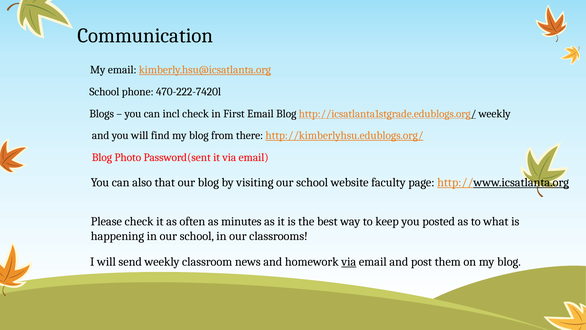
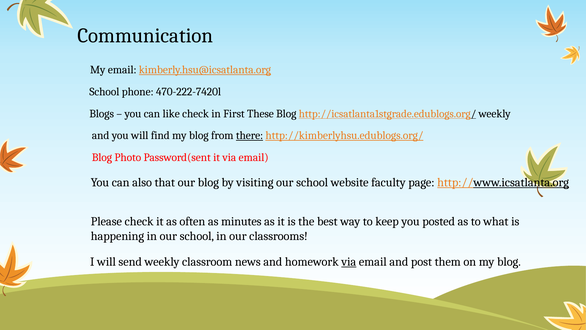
incl: incl -> like (171, 113)
First Email: Email -> These (260, 113)
there underline: none -> present (250, 135)
